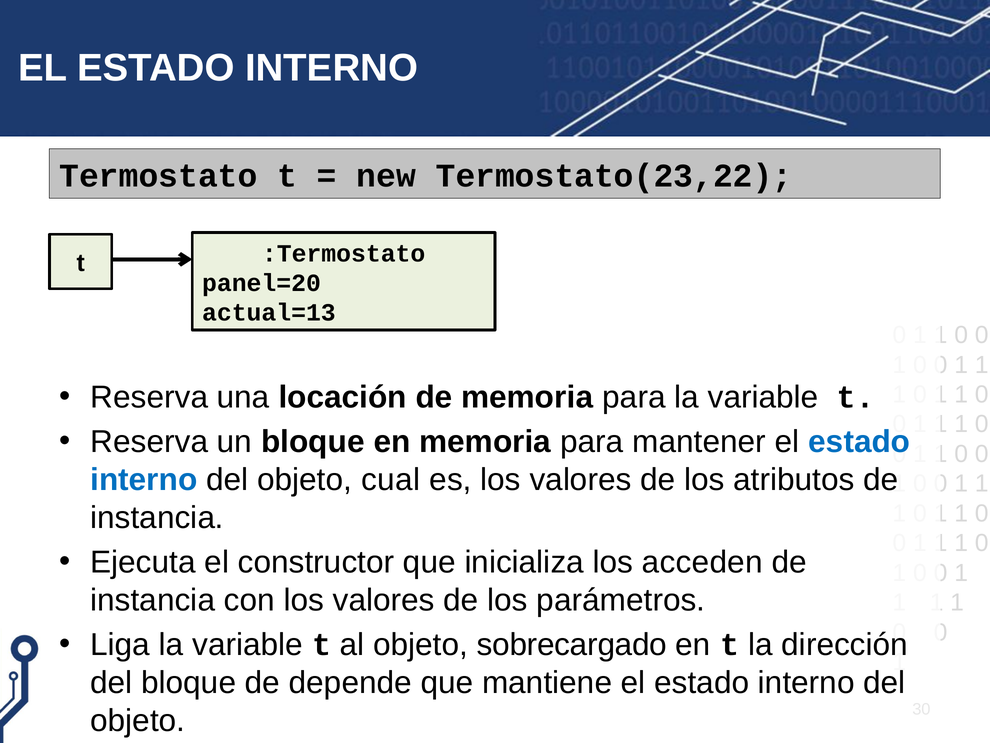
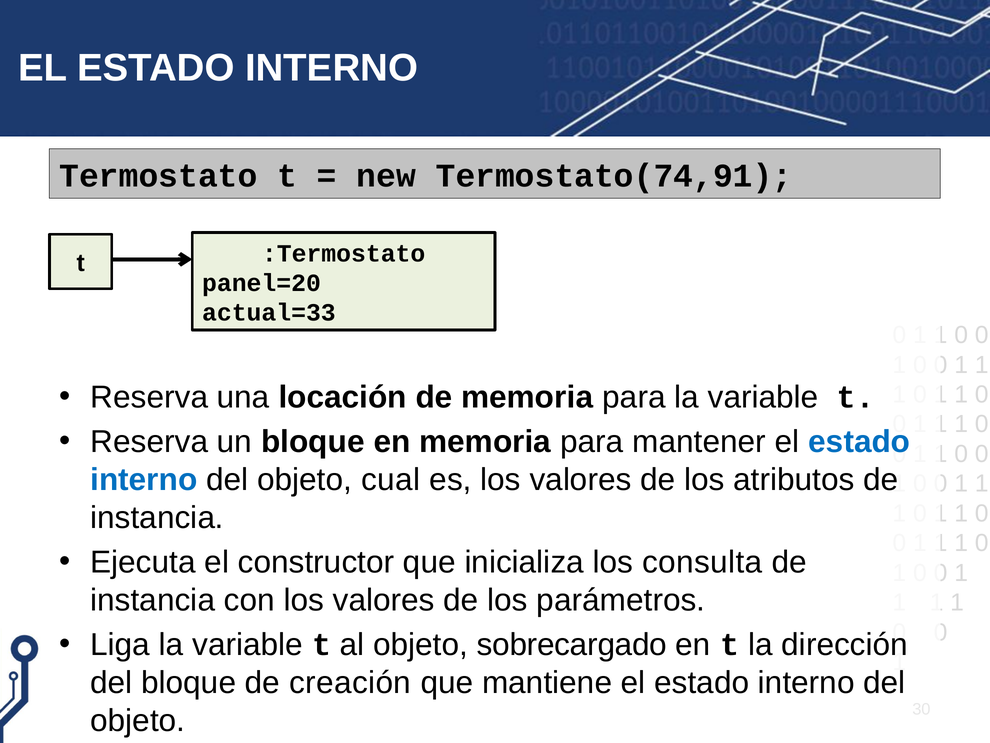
Termostato(23,22: Termostato(23,22 -> Termostato(74,91 (614, 176)
actual=13: actual=13 -> actual=33 (269, 313)
acceden: acceden -> consulta (702, 562)
depende: depende -> creación (350, 682)
